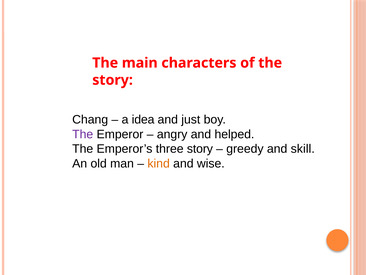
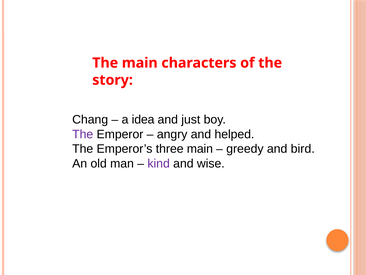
three story: story -> main (200, 149)
skill: skill -> bird (303, 149)
kind colour: orange -> purple (159, 163)
